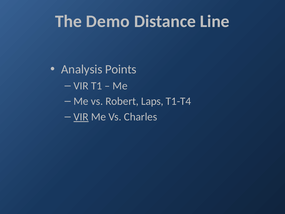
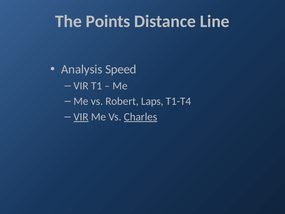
Demo: Demo -> Points (108, 21)
Points: Points -> Speed (121, 69)
Charles underline: none -> present (141, 117)
